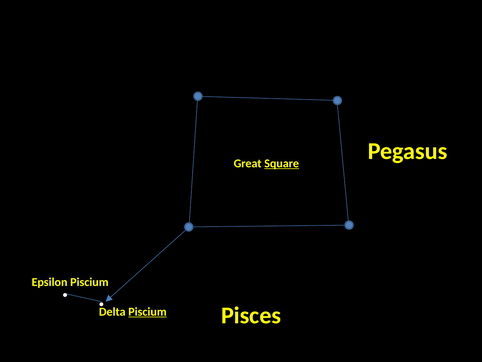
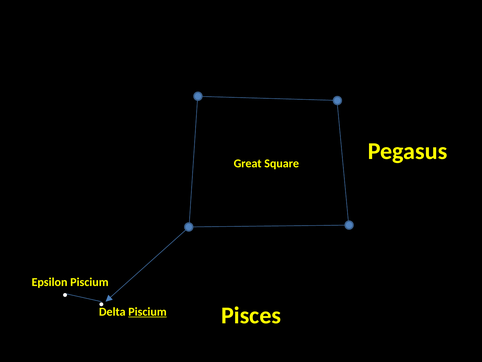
Square underline: present -> none (282, 163)
